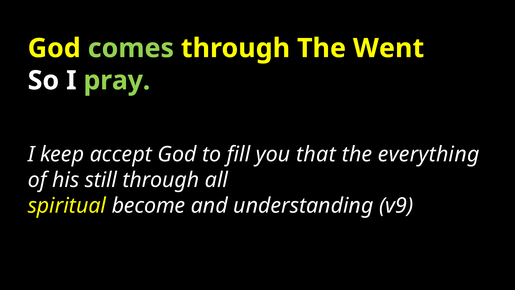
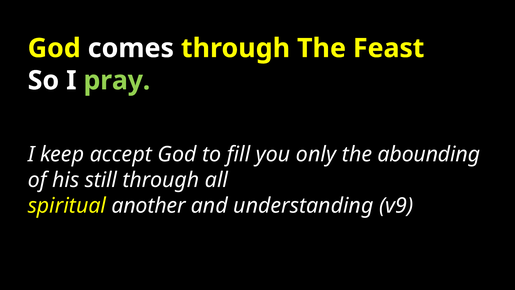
comes colour: light green -> white (131, 48)
Went: Went -> Feast (389, 48)
that: that -> only (316, 154)
everything: everything -> abounding (429, 154)
become: become -> another (149, 206)
